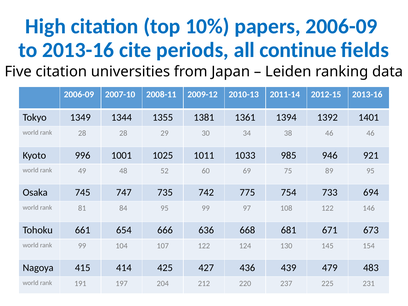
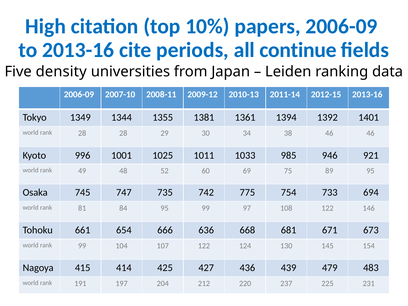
Five citation: citation -> density (61, 72)
